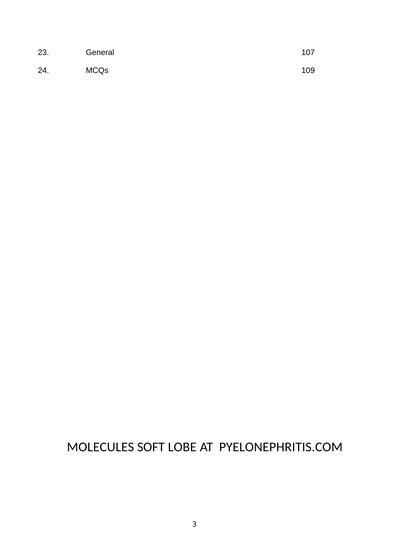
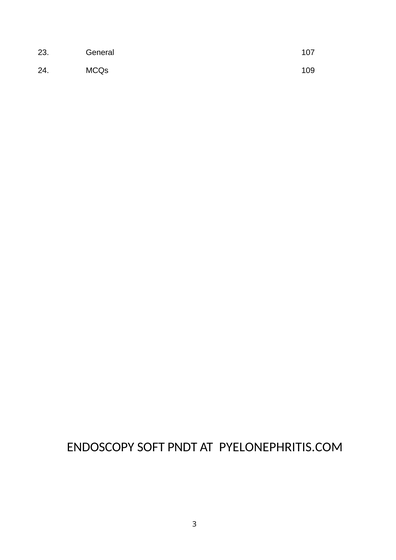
MOLECULES: MOLECULES -> ENDOSCOPY (101, 447)
LOBE: LOBE -> PNDT (182, 447)
